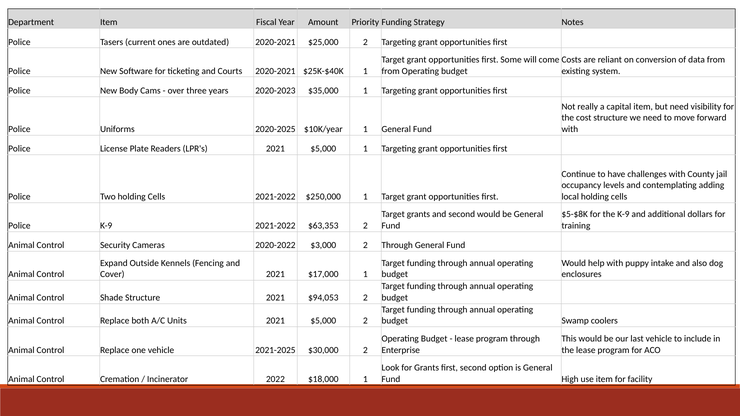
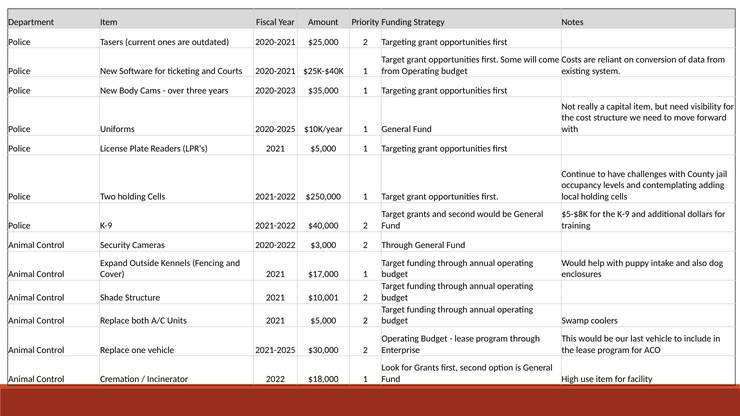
$63,353: $63,353 -> $40,000 (323, 226)
$94,053: $94,053 -> $10,001 (323, 298)
